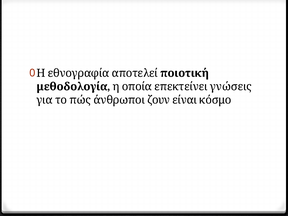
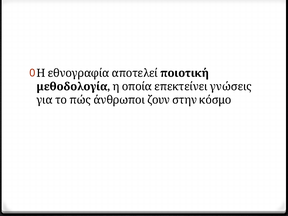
είναι: είναι -> στην (185, 100)
